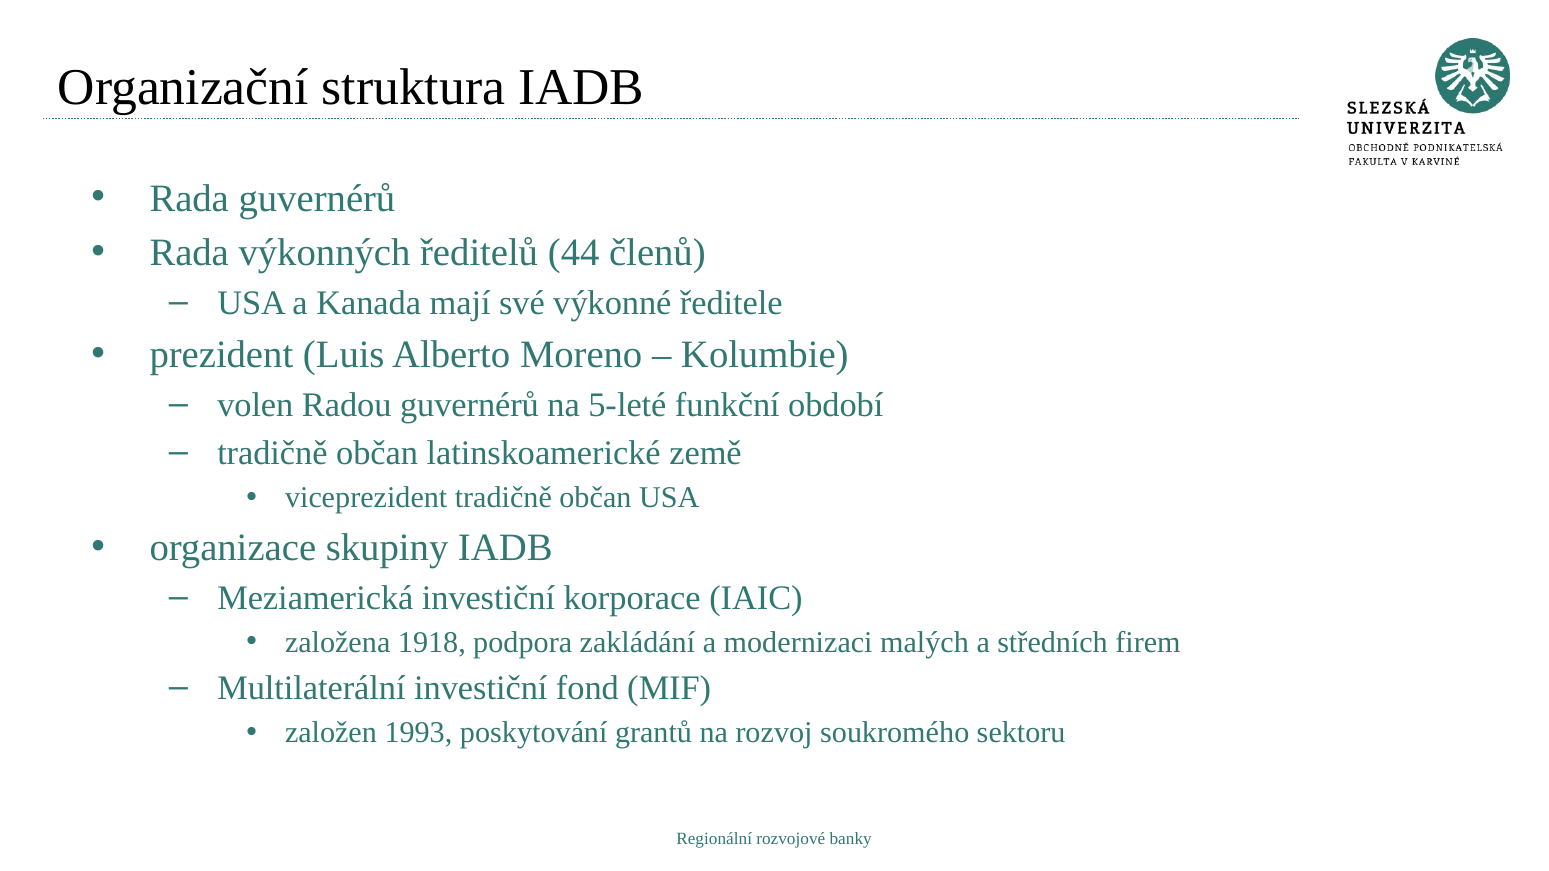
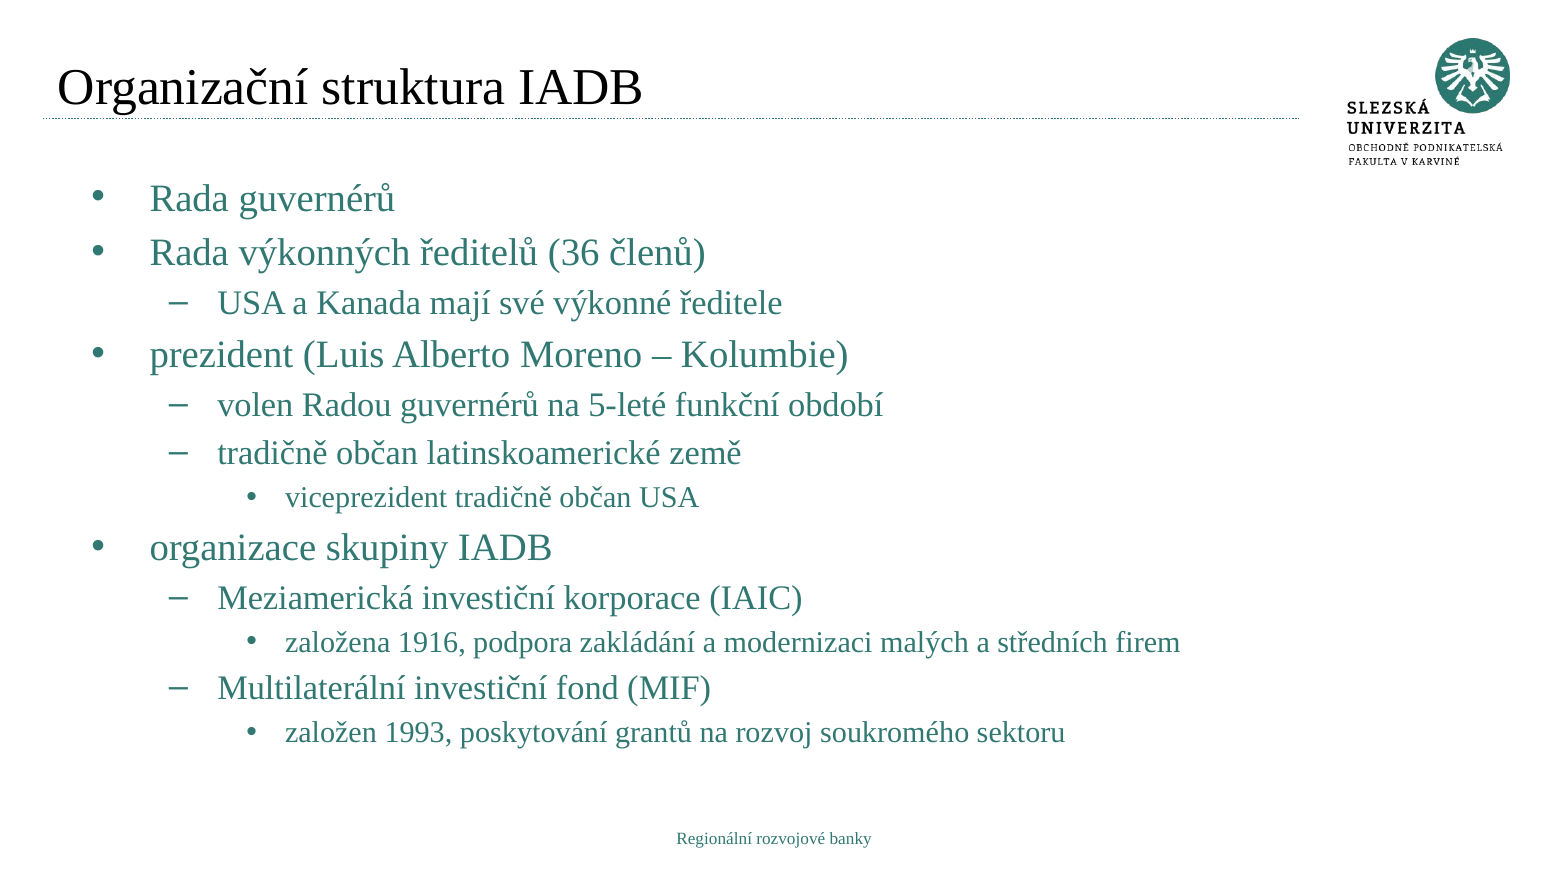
44: 44 -> 36 (574, 253)
1918: 1918 -> 1916 (432, 643)
